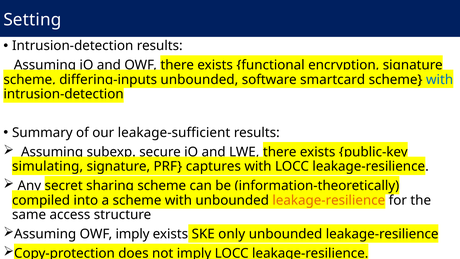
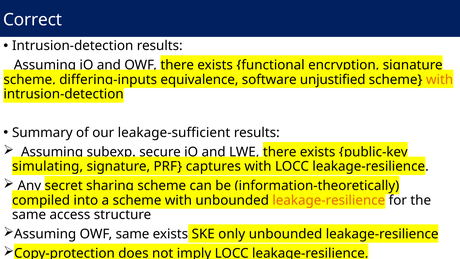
Setting: Setting -> Correct (33, 20)
unbounded: unbounded -> equivalence (199, 80)
smartcard: smartcard -> unjustified (333, 80)
with colour: blue -> orange (440, 80)
OWF imply: imply -> same (133, 234)
